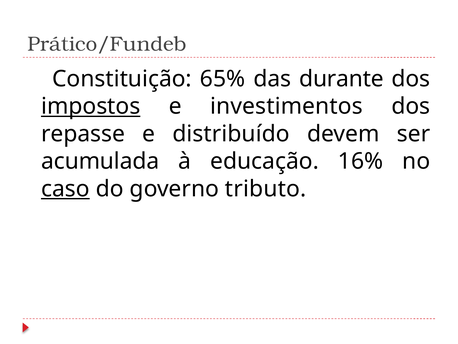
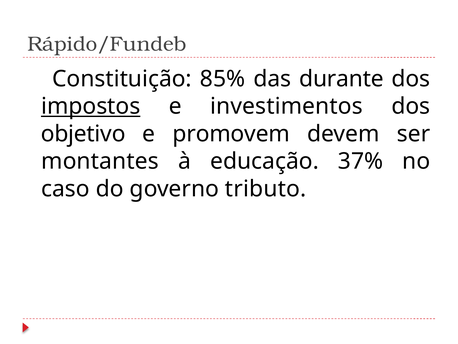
Prático/Fundeb: Prático/Fundeb -> Rápido/Fundeb (107, 44)
65%: 65% -> 85% (223, 79)
repasse: repasse -> objetivo (83, 134)
distribuído: distribuído -> promovem (231, 134)
acumulada: acumulada -> montantes (100, 161)
16%: 16% -> 37% (361, 161)
caso underline: present -> none (65, 189)
